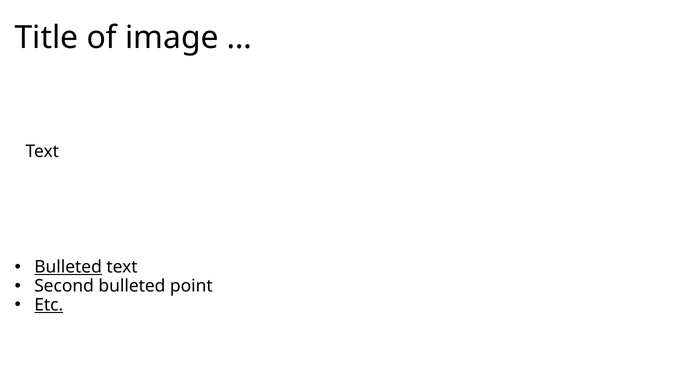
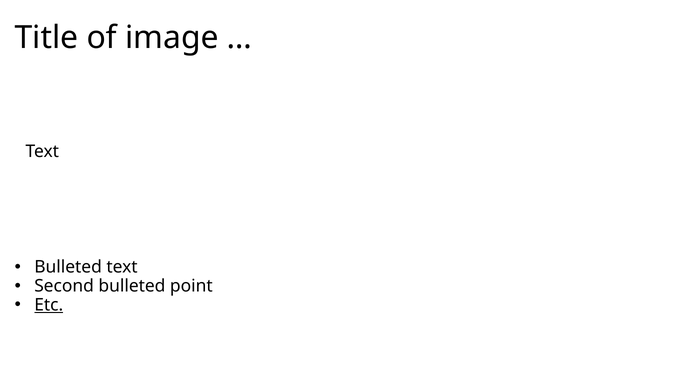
Bulleted underline: present -> none (68, 267)
